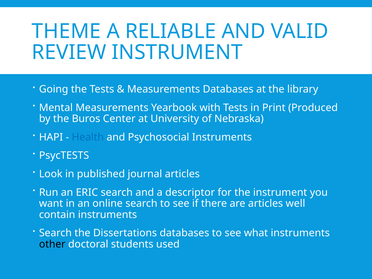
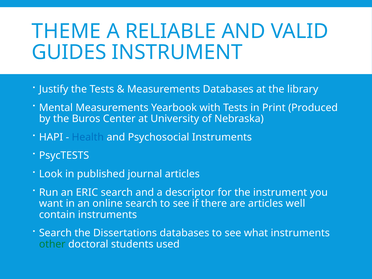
REVIEW: REVIEW -> GUIDES (69, 52)
Going: Going -> Justify (54, 89)
other colour: black -> green (52, 244)
